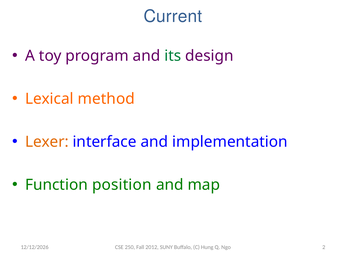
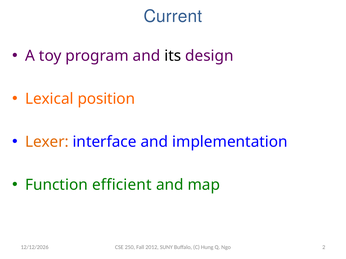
its colour: green -> black (173, 56)
method: method -> position (106, 99)
position: position -> efficient (122, 185)
